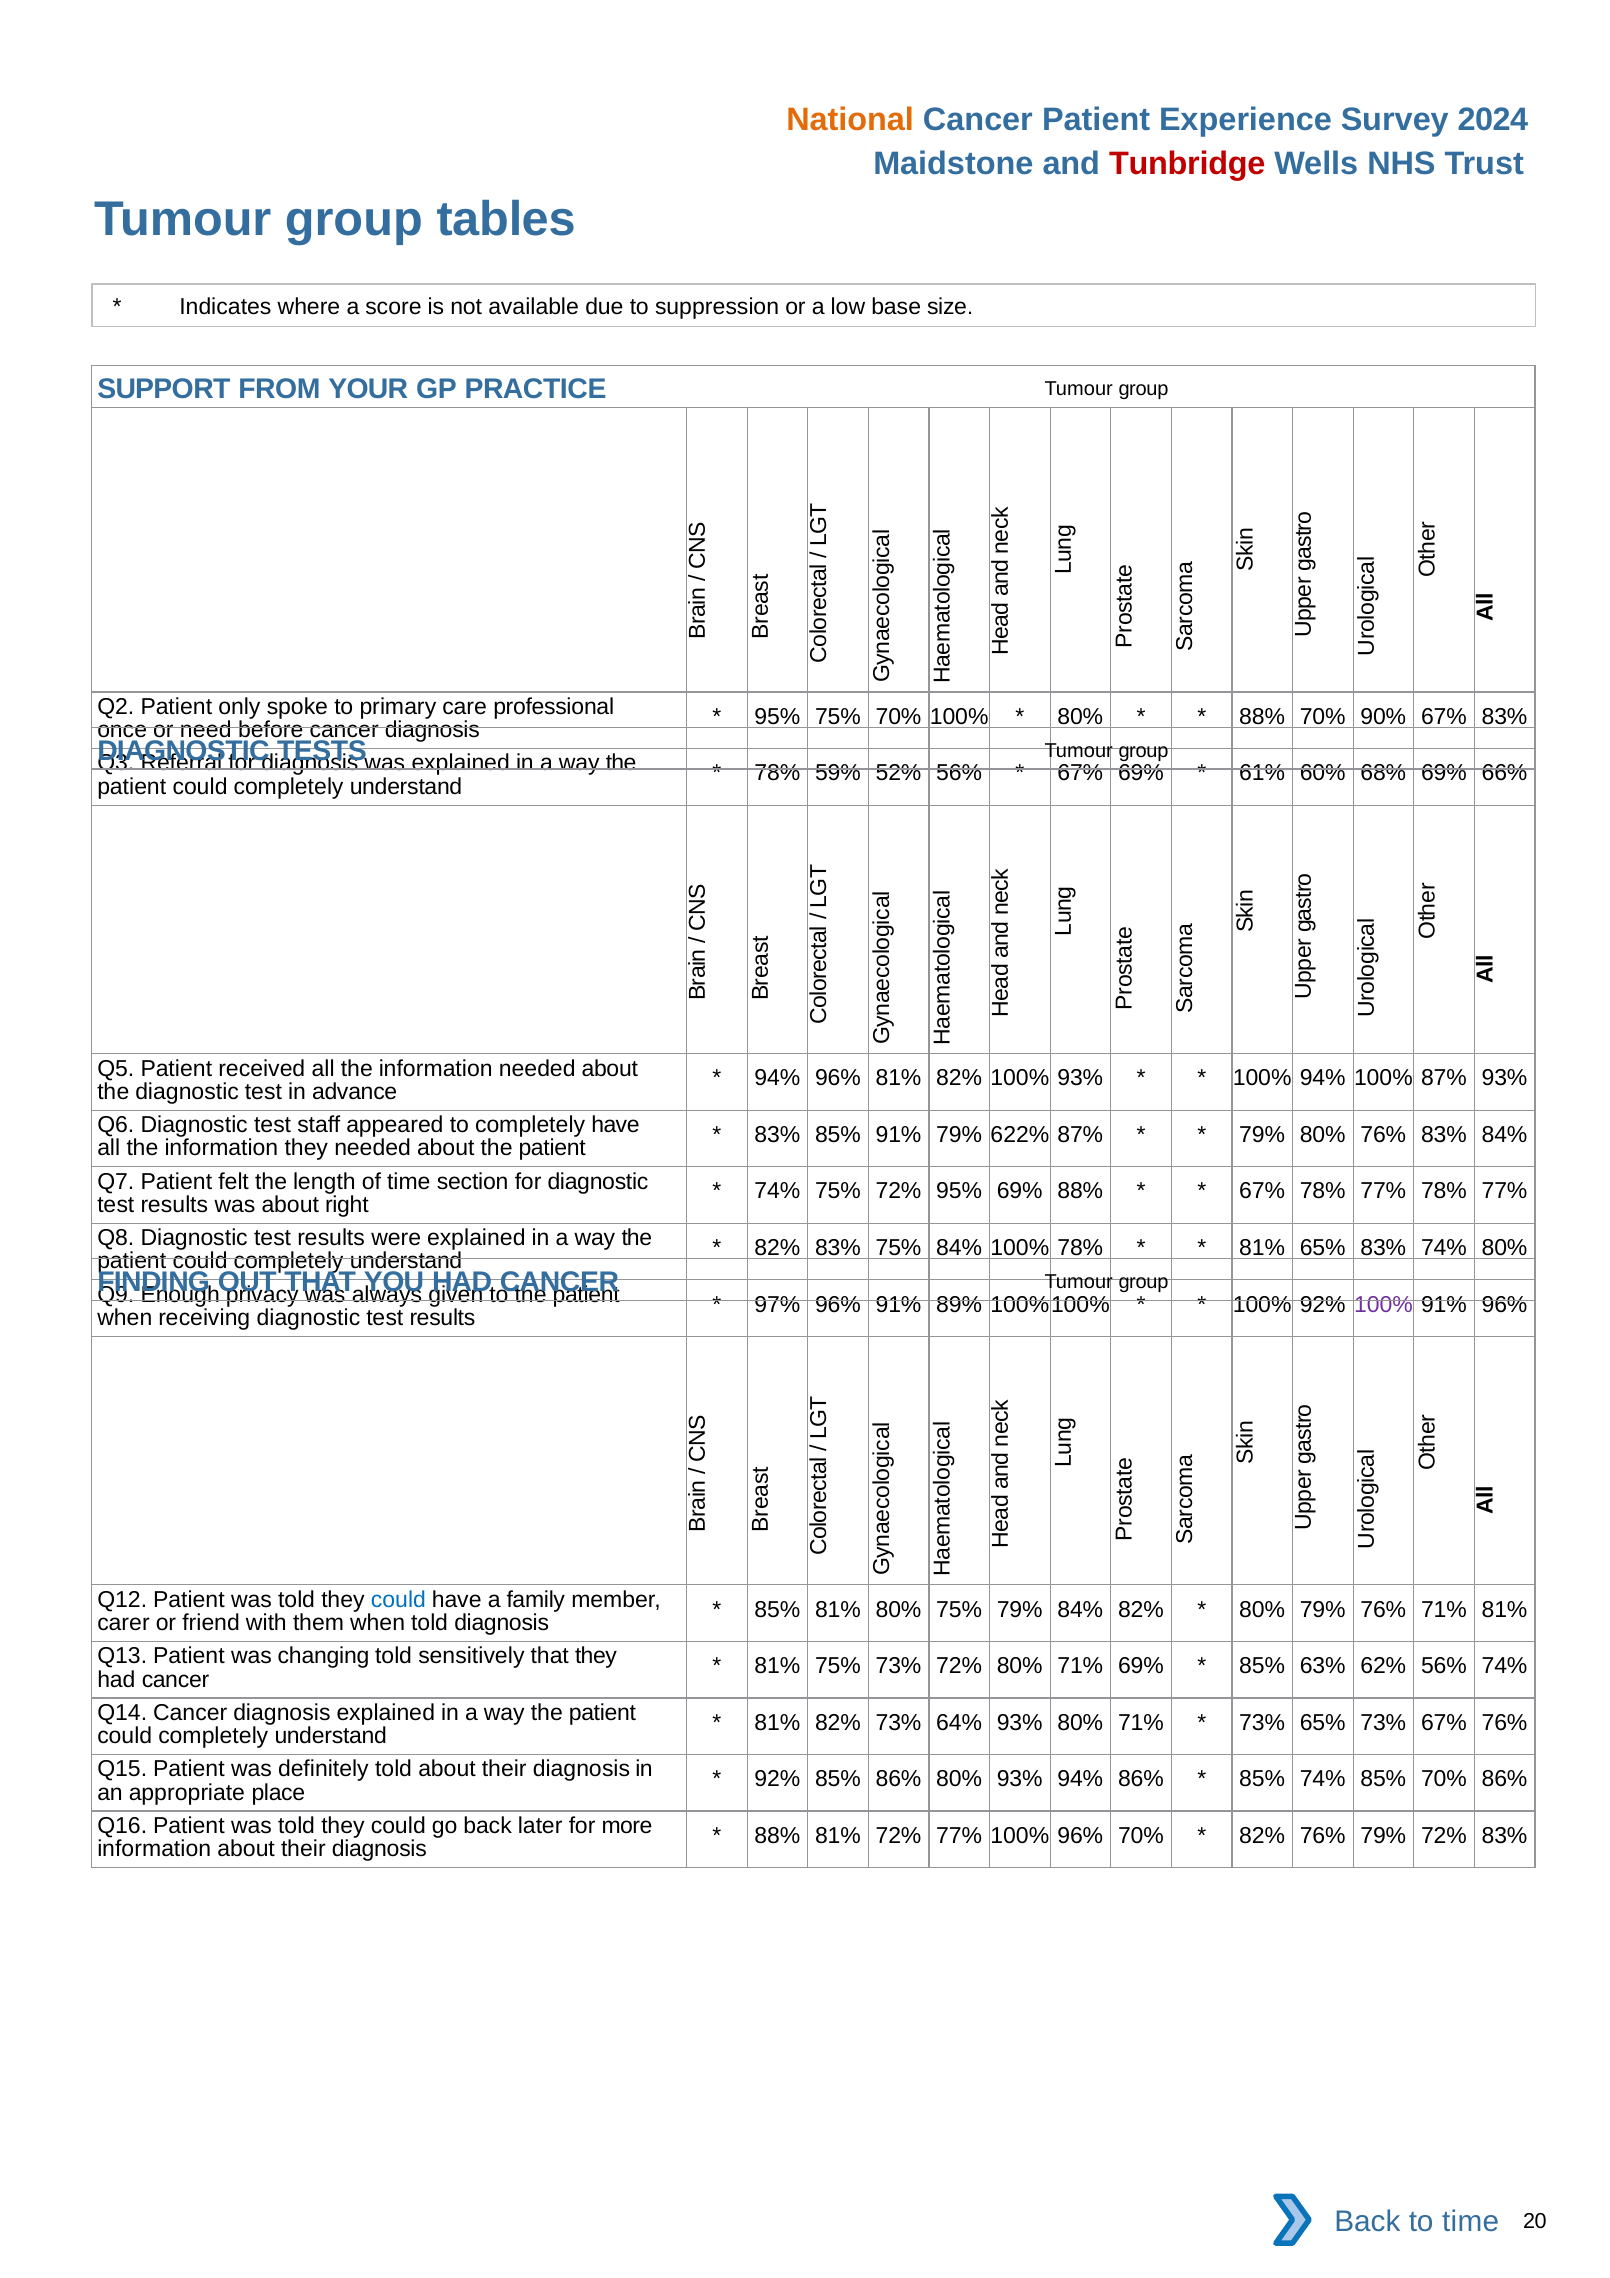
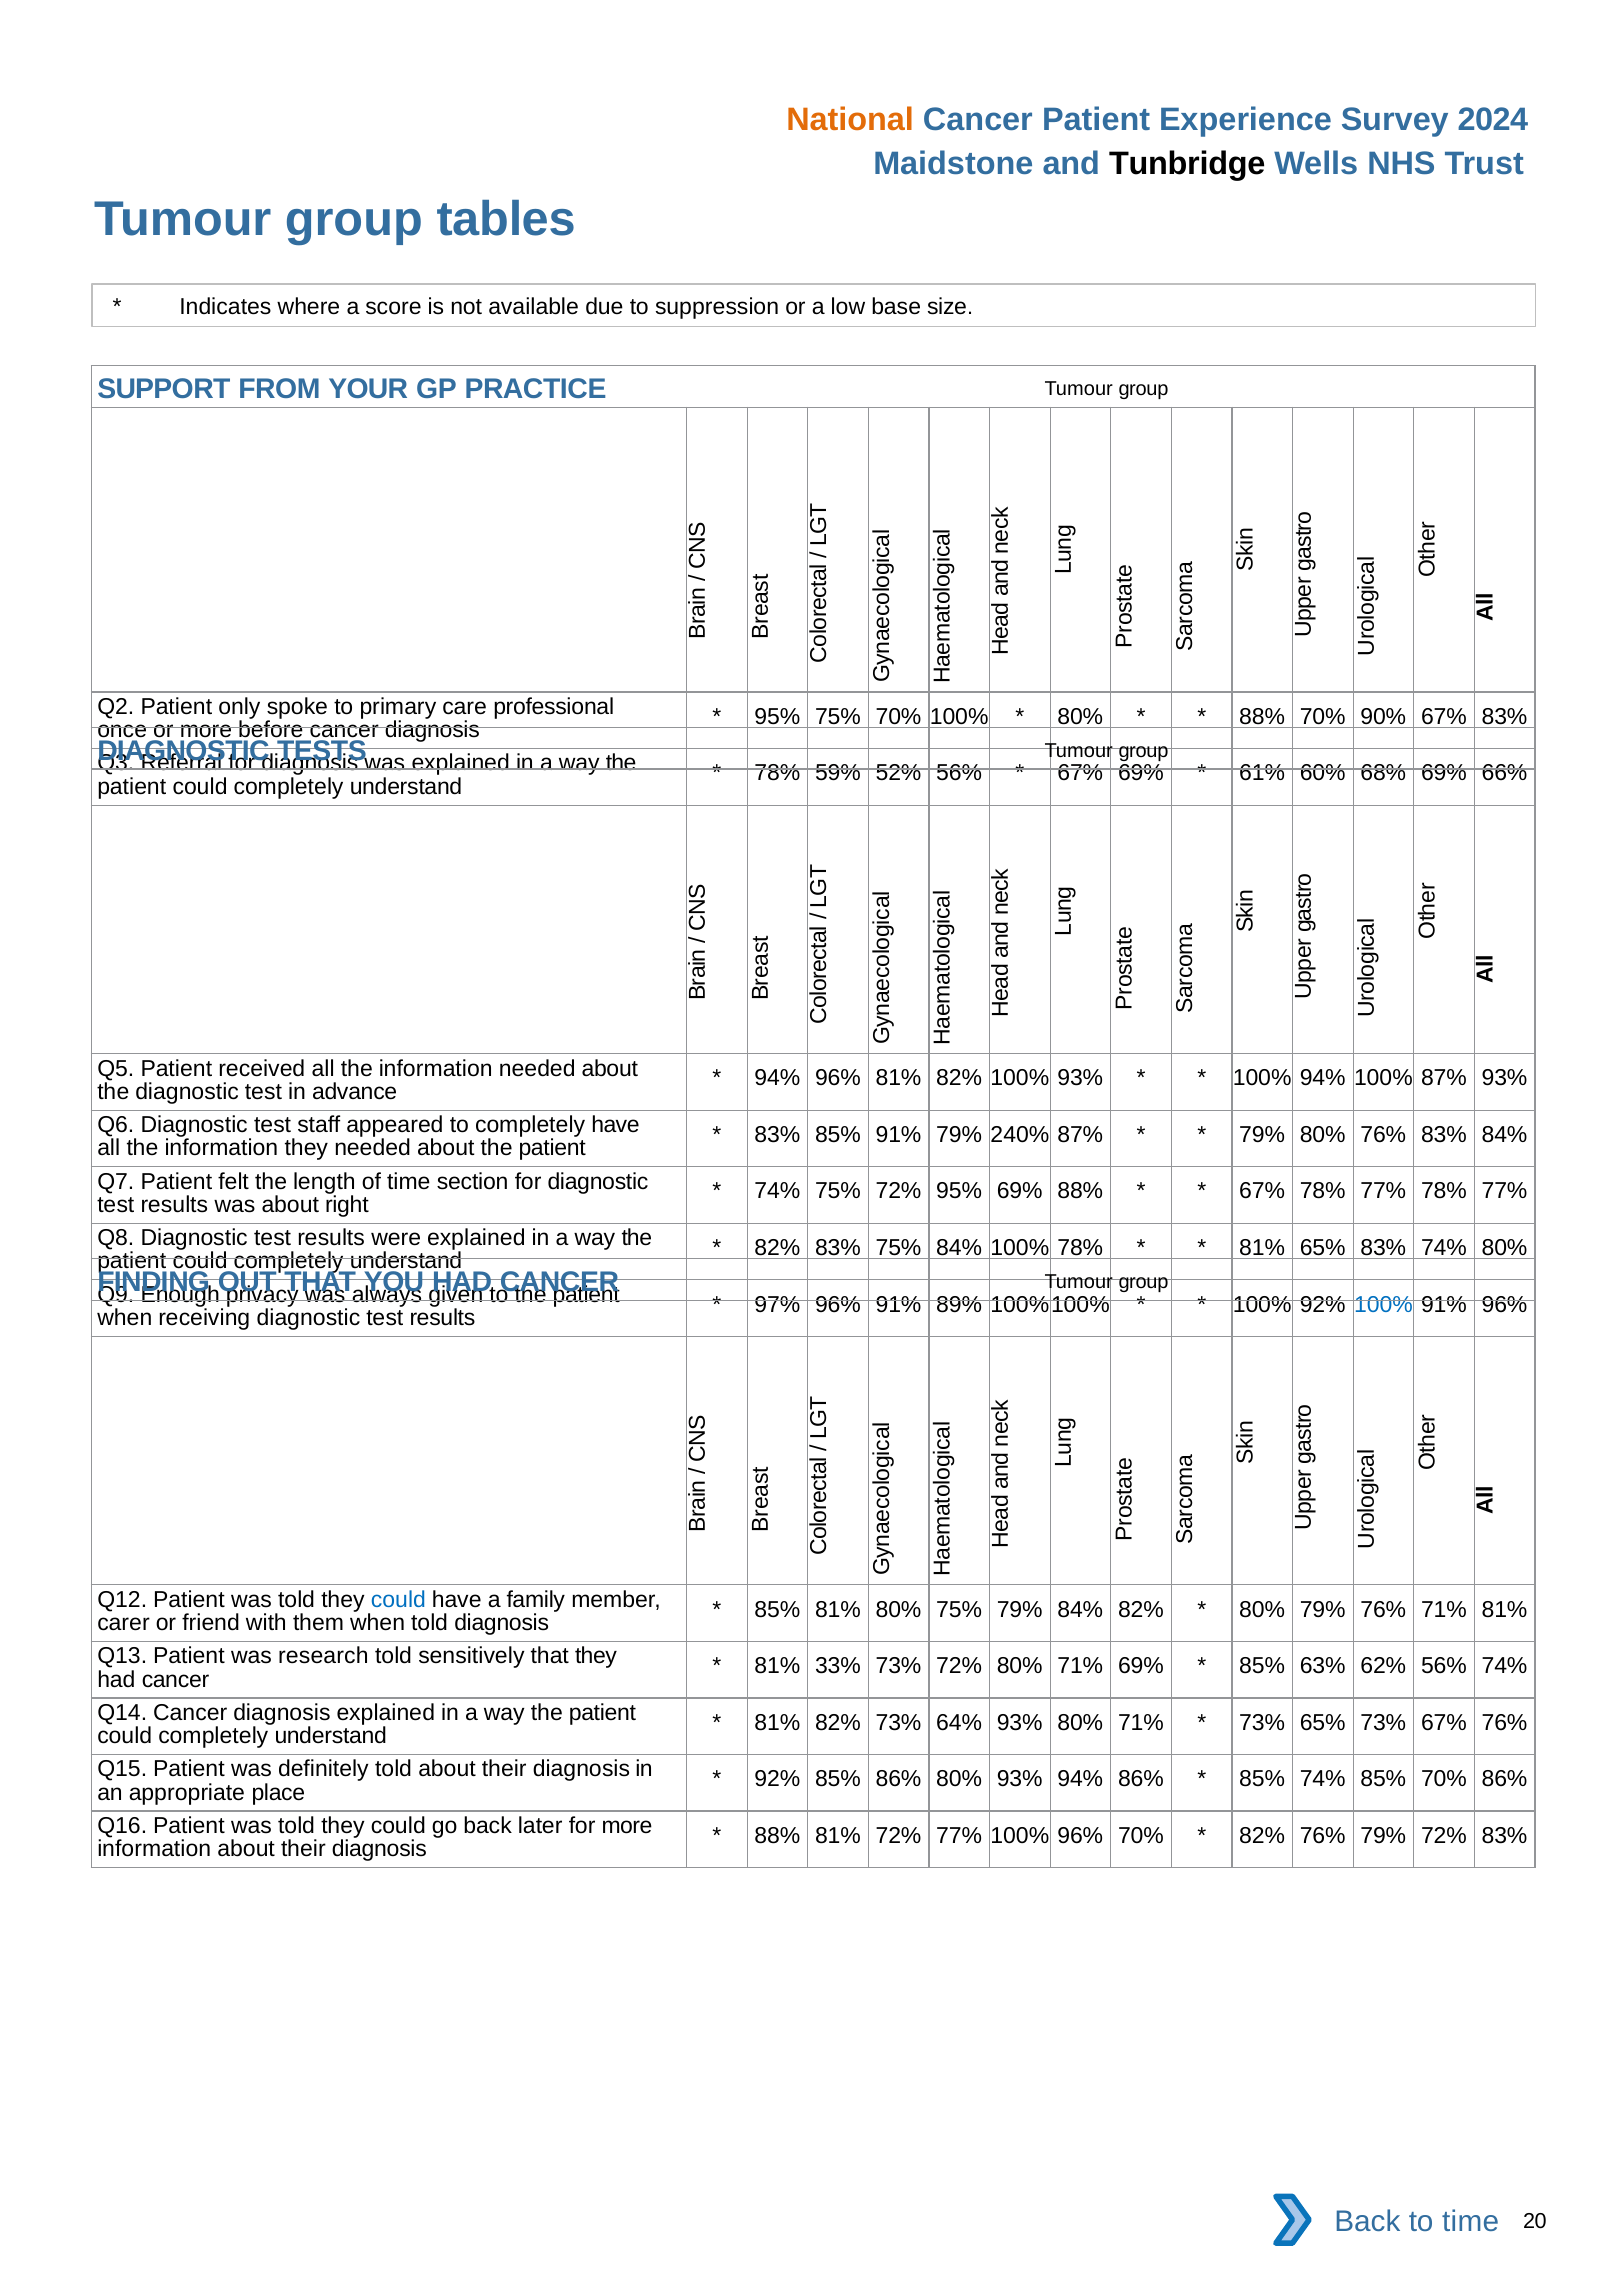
Tunbridge colour: red -> black (1187, 164)
or need: need -> more (206, 730)
622%: 622% -> 240% (1020, 1135)
100% colour: purple -> blue (1383, 1305)
changing: changing -> research (323, 1657)
81% 75%: 75% -> 33% (838, 1666)
